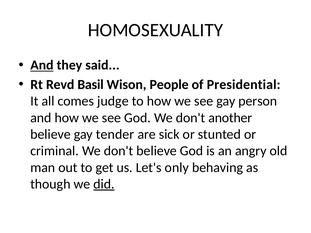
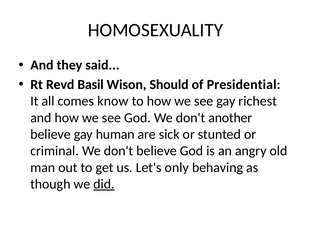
And underline: present -> none (42, 65)
People: People -> Should (169, 85)
judge: judge -> know (113, 101)
person: person -> richest (258, 101)
tender: tender -> human (115, 134)
